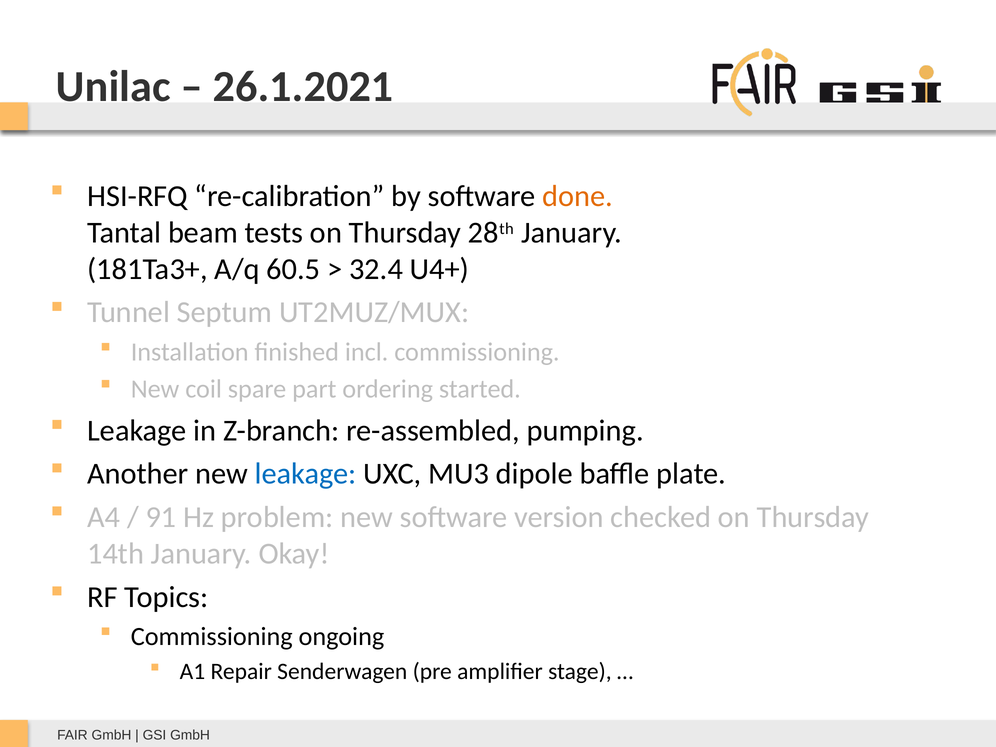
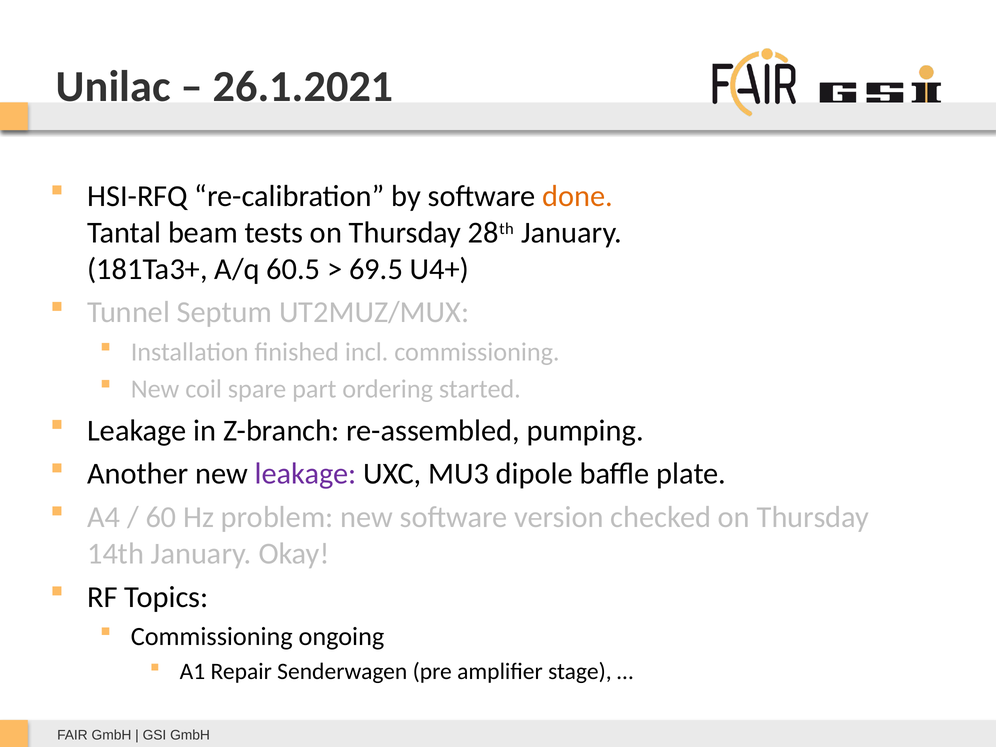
32.4: 32.4 -> 69.5 (376, 269)
leakage colour: blue -> purple (306, 474)
91: 91 -> 60 (161, 517)
